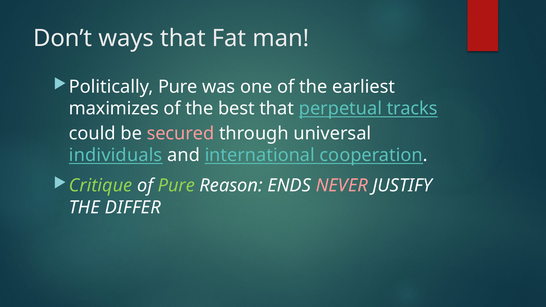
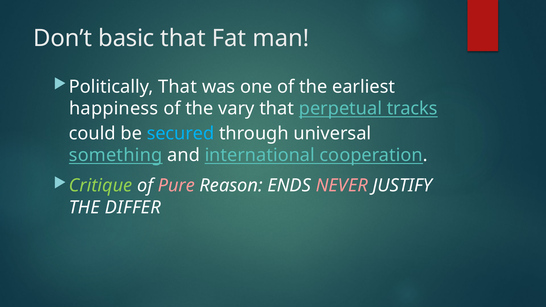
ways: ways -> basic (126, 38)
Politically Pure: Pure -> That (178, 87)
maximizes: maximizes -> happiness (114, 109)
best: best -> vary (236, 109)
secured colour: pink -> light blue (180, 133)
individuals: individuals -> something (116, 155)
Pure colour: light green -> pink (176, 186)
